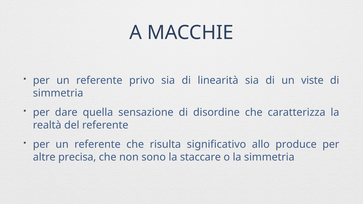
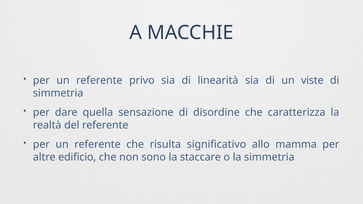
produce: produce -> mamma (296, 145)
precisa: precisa -> edificio (77, 157)
